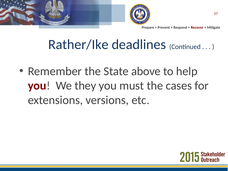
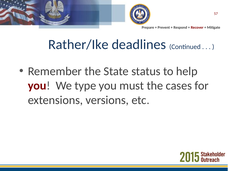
above: above -> status (146, 71)
they: they -> type (85, 86)
